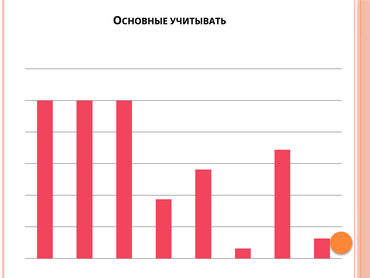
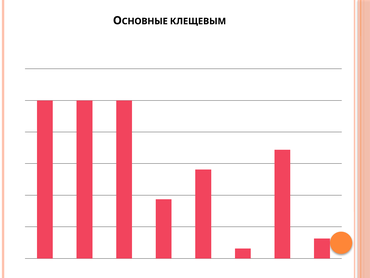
УЧИТЫВАТЬ: УЧИТЫВАТЬ -> КЛЕЩЕВЫМ (198, 21)
